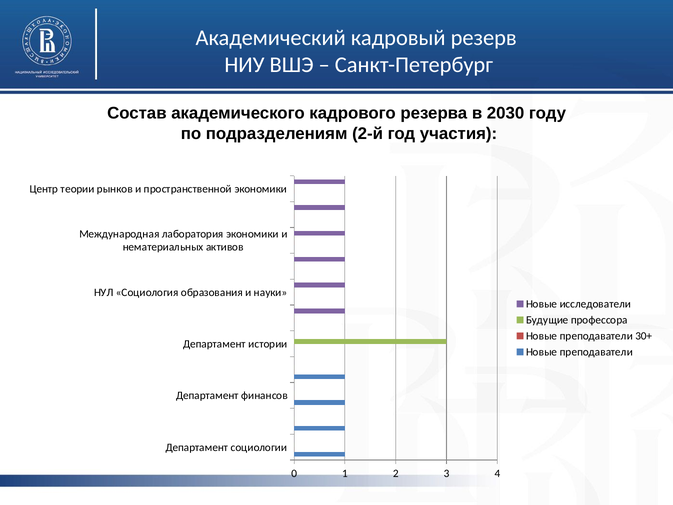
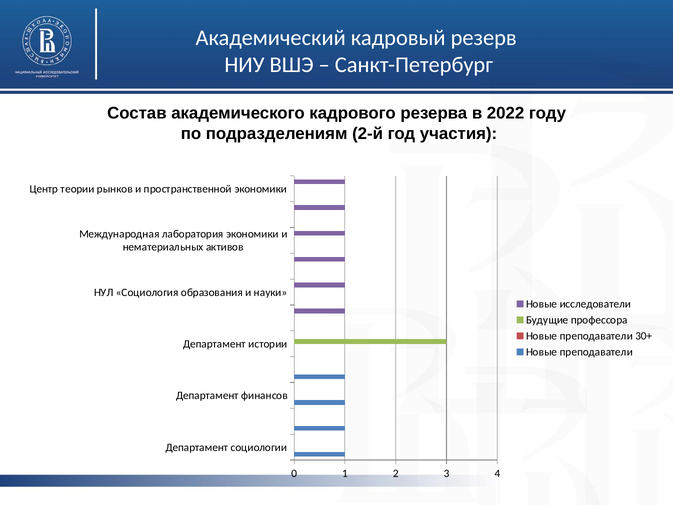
2030: 2030 -> 2022 (506, 113)
